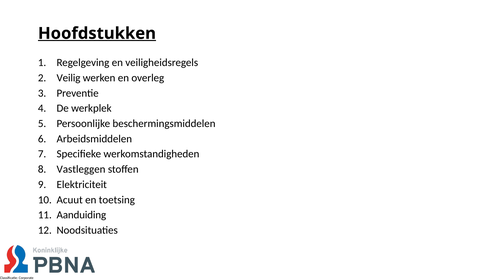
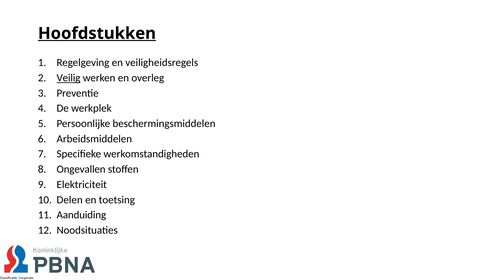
Veilig underline: none -> present (69, 78)
Vastleggen: Vastleggen -> Ongevallen (81, 169)
Acuut: Acuut -> Delen (70, 200)
